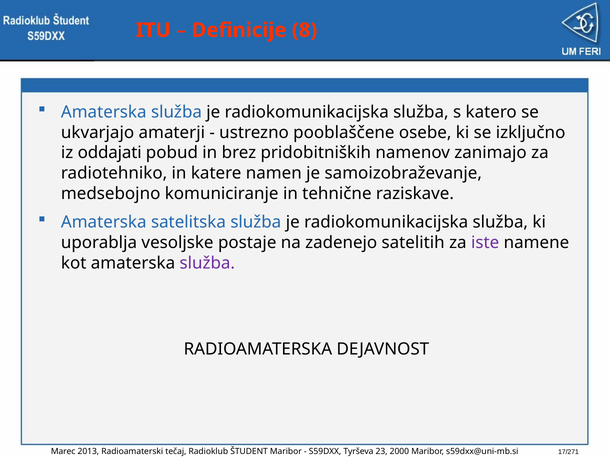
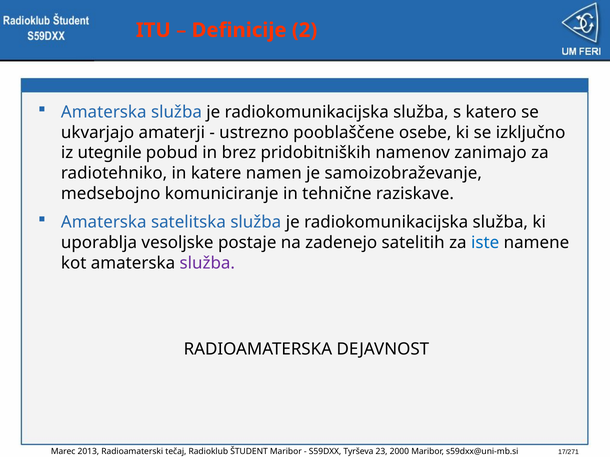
8: 8 -> 2 (305, 30)
oddajati: oddajati -> utegnile (110, 153)
iste colour: purple -> blue (485, 243)
